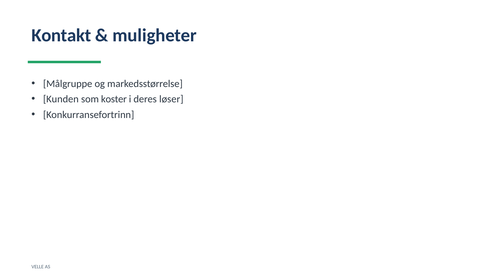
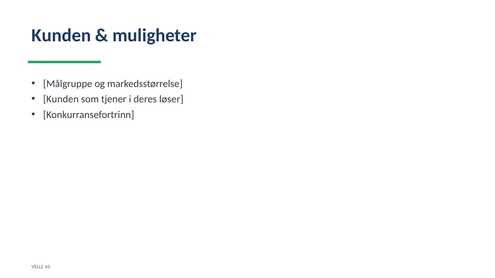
Kontakt: Kontakt -> Kunden (61, 35)
koster: koster -> tjener (114, 99)
